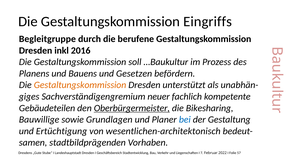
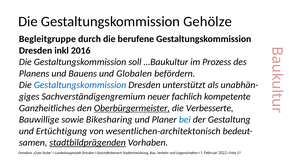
Eingriffs: Eingriffs -> Gehölze (208, 22)
Gesetzen: Gesetzen -> Globalen (134, 74)
Gestaltungskommission colour: orange -> blue (80, 85)
Gebäudeteilen: Gebäudeteilen -> Ganzheitliches (47, 108)
Bikesharing: Bikesharing -> Verbesserte (210, 108)
Grundlagen: Grundlagen -> Bikesharing (109, 120)
stadtbildprägenden underline: none -> present (88, 143)
